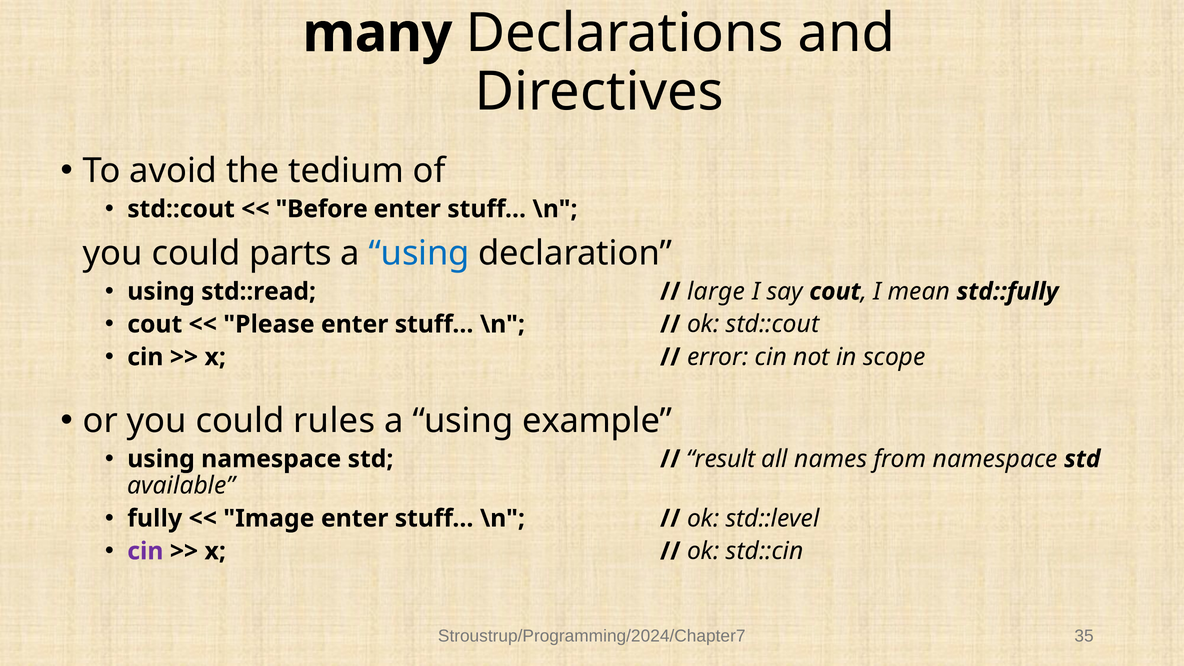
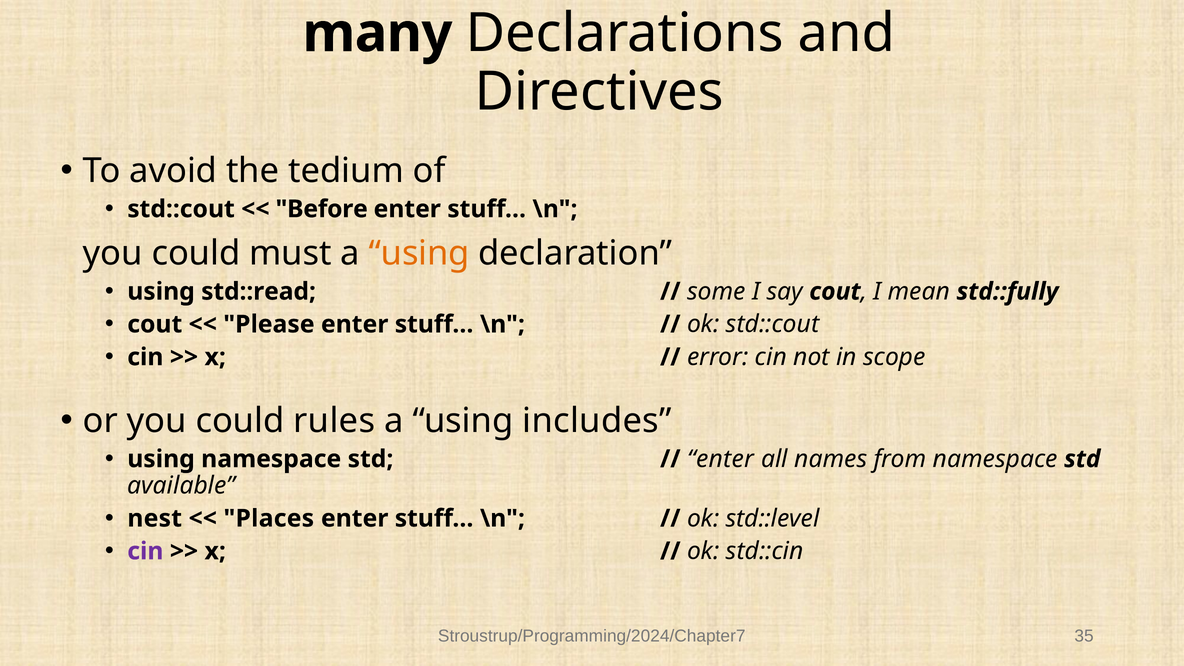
parts: parts -> must (290, 253)
using colour: blue -> orange (419, 253)
large: large -> some (716, 291)
example: example -> includes (597, 421)
result: result -> enter (721, 459)
fully: fully -> nest (155, 518)
Image: Image -> Places (269, 518)
